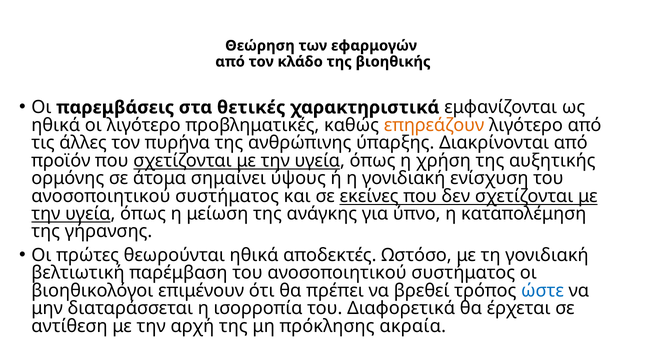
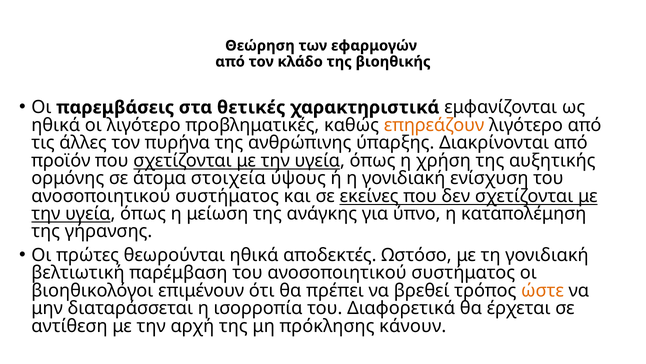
σημαίνει: σημαίνει -> στοιχεία (228, 178)
ώστε colour: blue -> orange (543, 290)
ακραία: ακραία -> κάνουν (413, 326)
